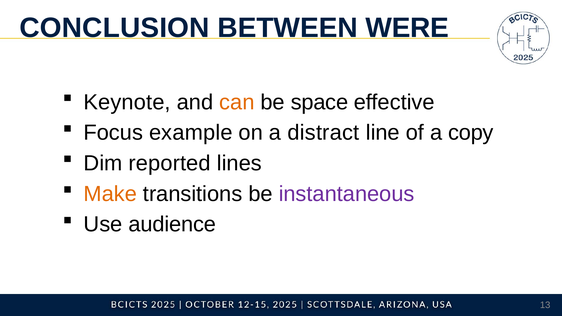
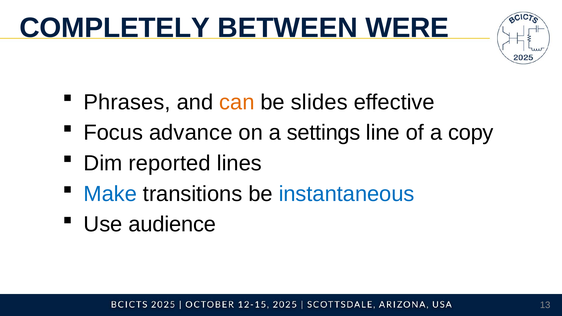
CONCLUSION: CONCLUSION -> COMPLETELY (115, 28)
Keynote: Keynote -> Phrases (127, 102)
space: space -> slides (319, 102)
example: example -> advance (191, 133)
distract: distract -> settings (324, 133)
Make colour: orange -> blue (110, 194)
instantaneous colour: purple -> blue (347, 194)
